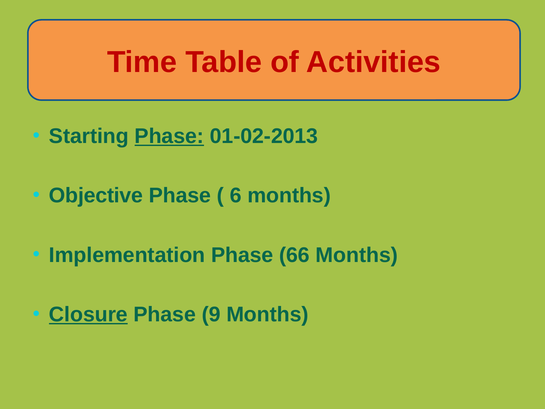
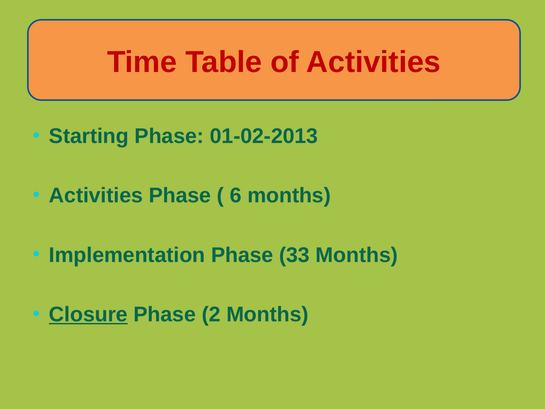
Phase underline: present -> none (169, 136)
Objective: Objective -> Activities (96, 196)
66: 66 -> 33 (294, 255)
9: 9 -> 2 (211, 314)
